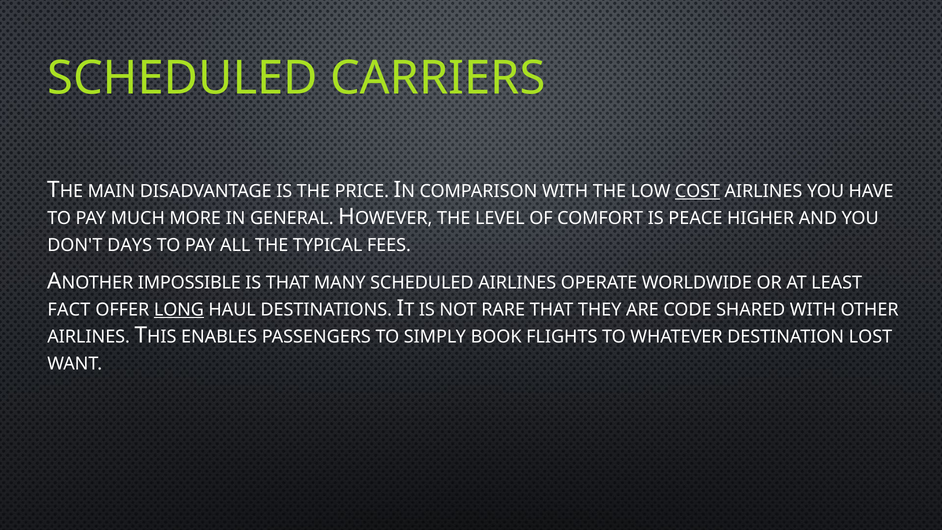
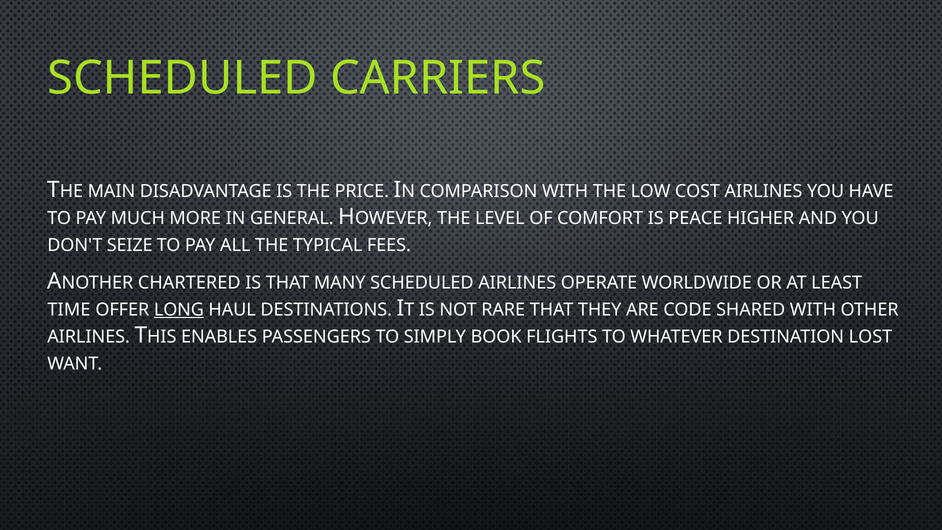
COST underline: present -> none (697, 191)
DAYS: DAYS -> SEIZE (130, 245)
IMPOSSIBLE: IMPOSSIBLE -> CHARTERED (189, 283)
FACT: FACT -> TIME (69, 310)
